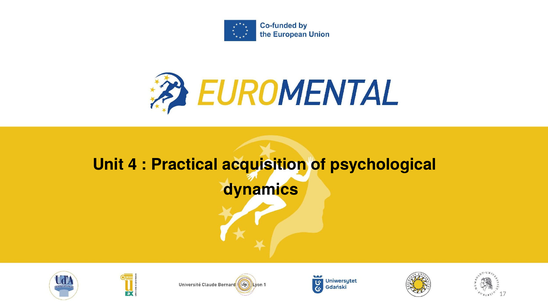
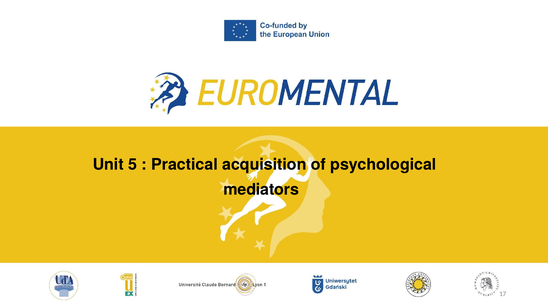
4: 4 -> 5 (133, 165)
dynamics: dynamics -> mediators (261, 190)
